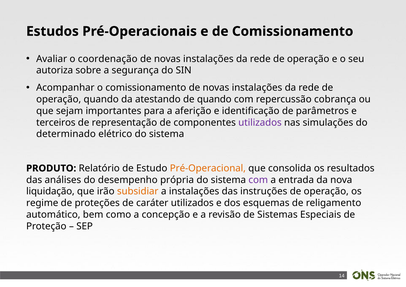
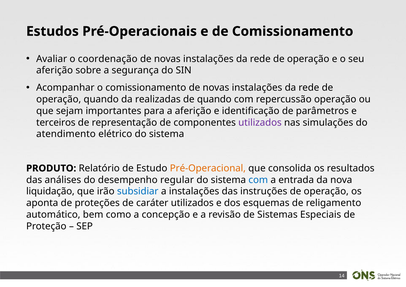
autoriza: autoriza -> aferição (55, 70)
atestando: atestando -> realizadas (158, 99)
repercussão cobrança: cobrança -> operação (335, 99)
determinado: determinado -> atendimento (66, 134)
própria: própria -> regular (177, 180)
com colour: purple -> blue (258, 180)
subsidiar colour: orange -> blue (138, 192)
regime: regime -> aponta (42, 203)
